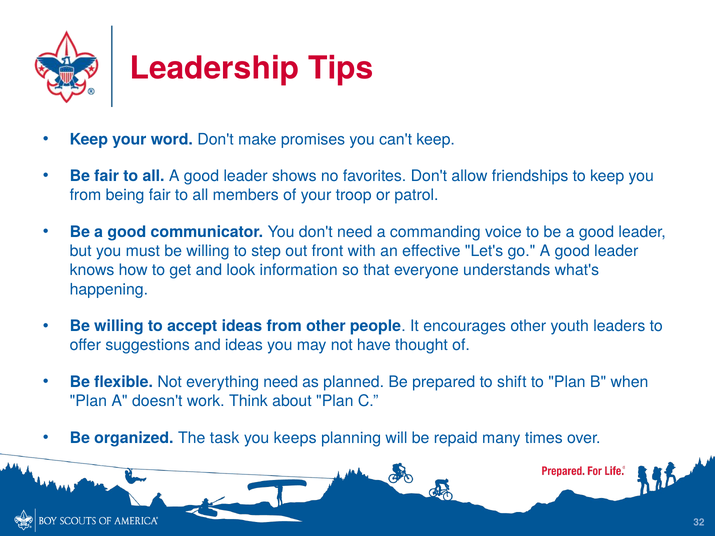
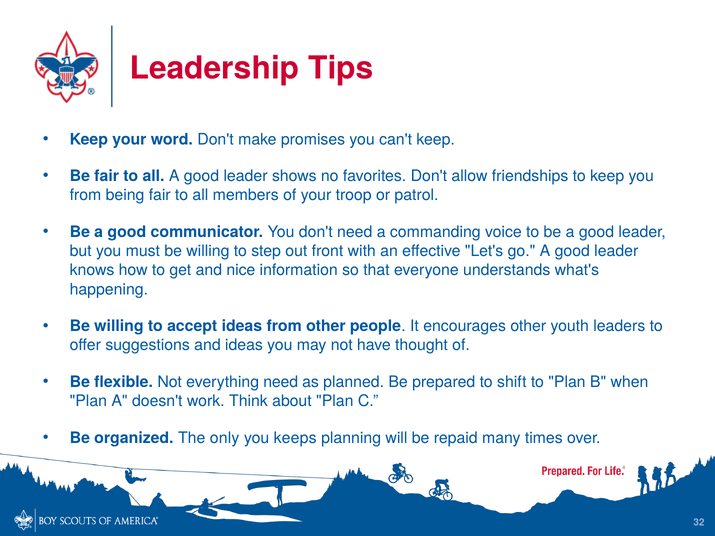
look: look -> nice (241, 270)
task: task -> only (225, 438)
